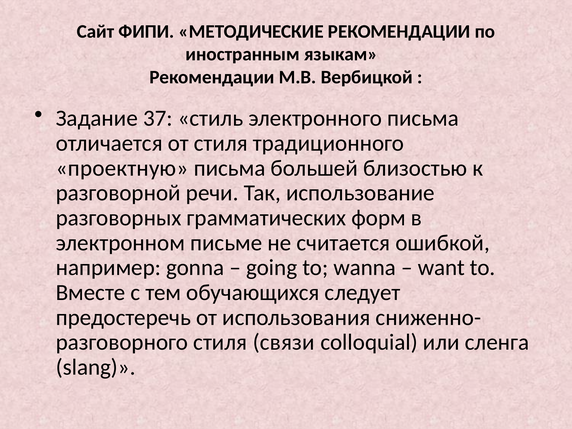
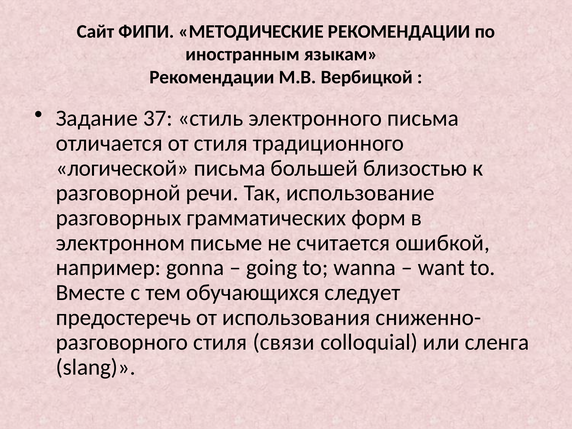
проектную: проектную -> логической (122, 168)
